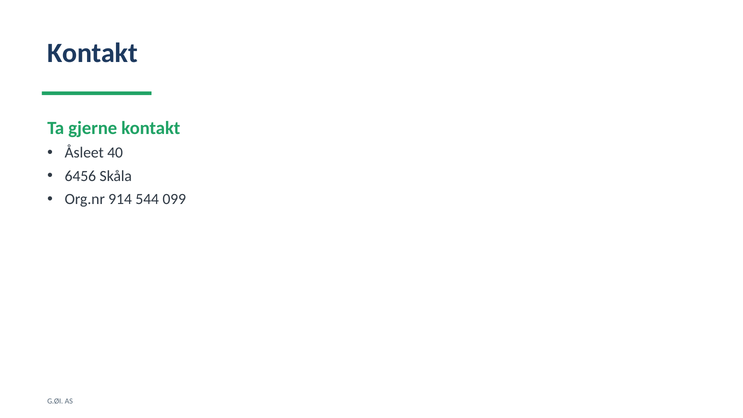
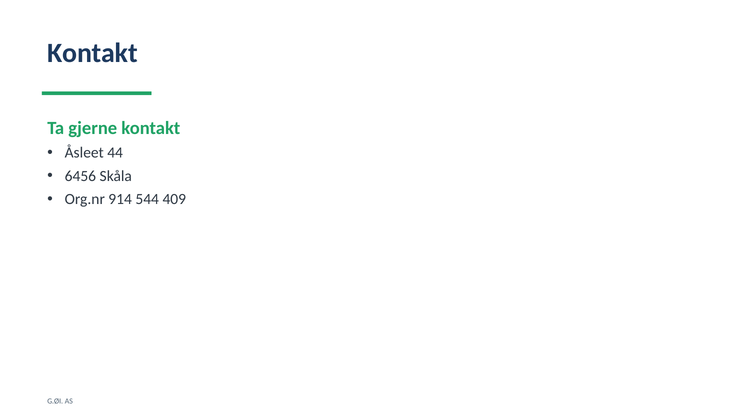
40: 40 -> 44 (115, 153)
099: 099 -> 409 (174, 199)
